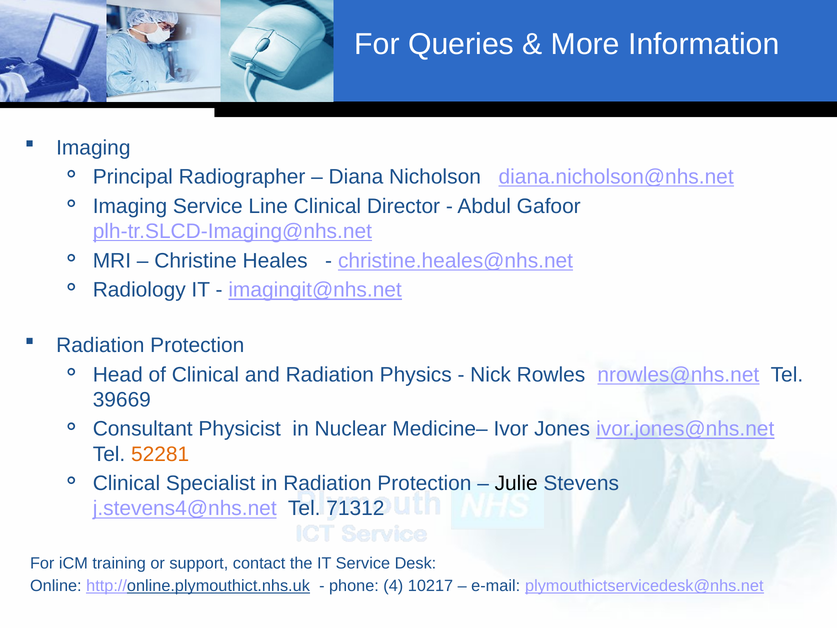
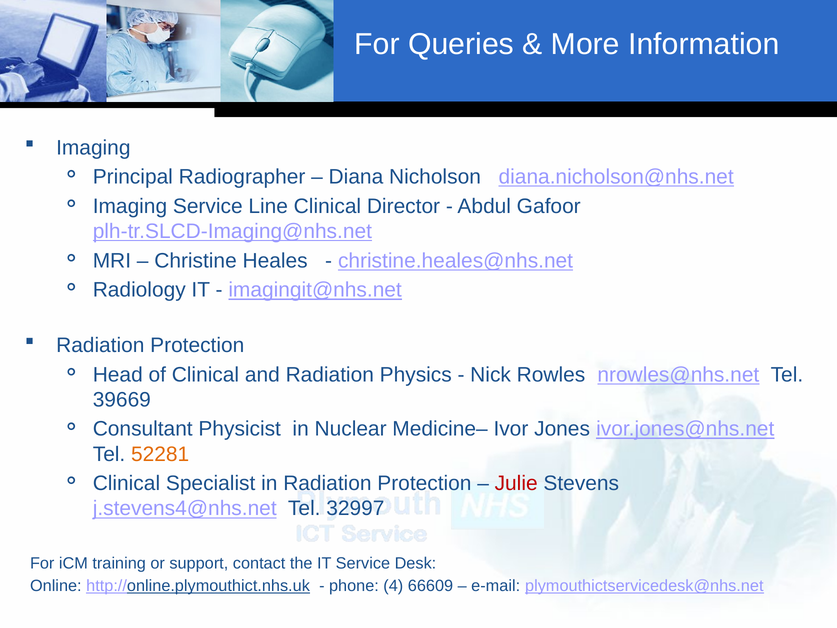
Julie colour: black -> red (516, 483)
71312: 71312 -> 32997 (355, 508)
10217: 10217 -> 66609 (430, 586)
